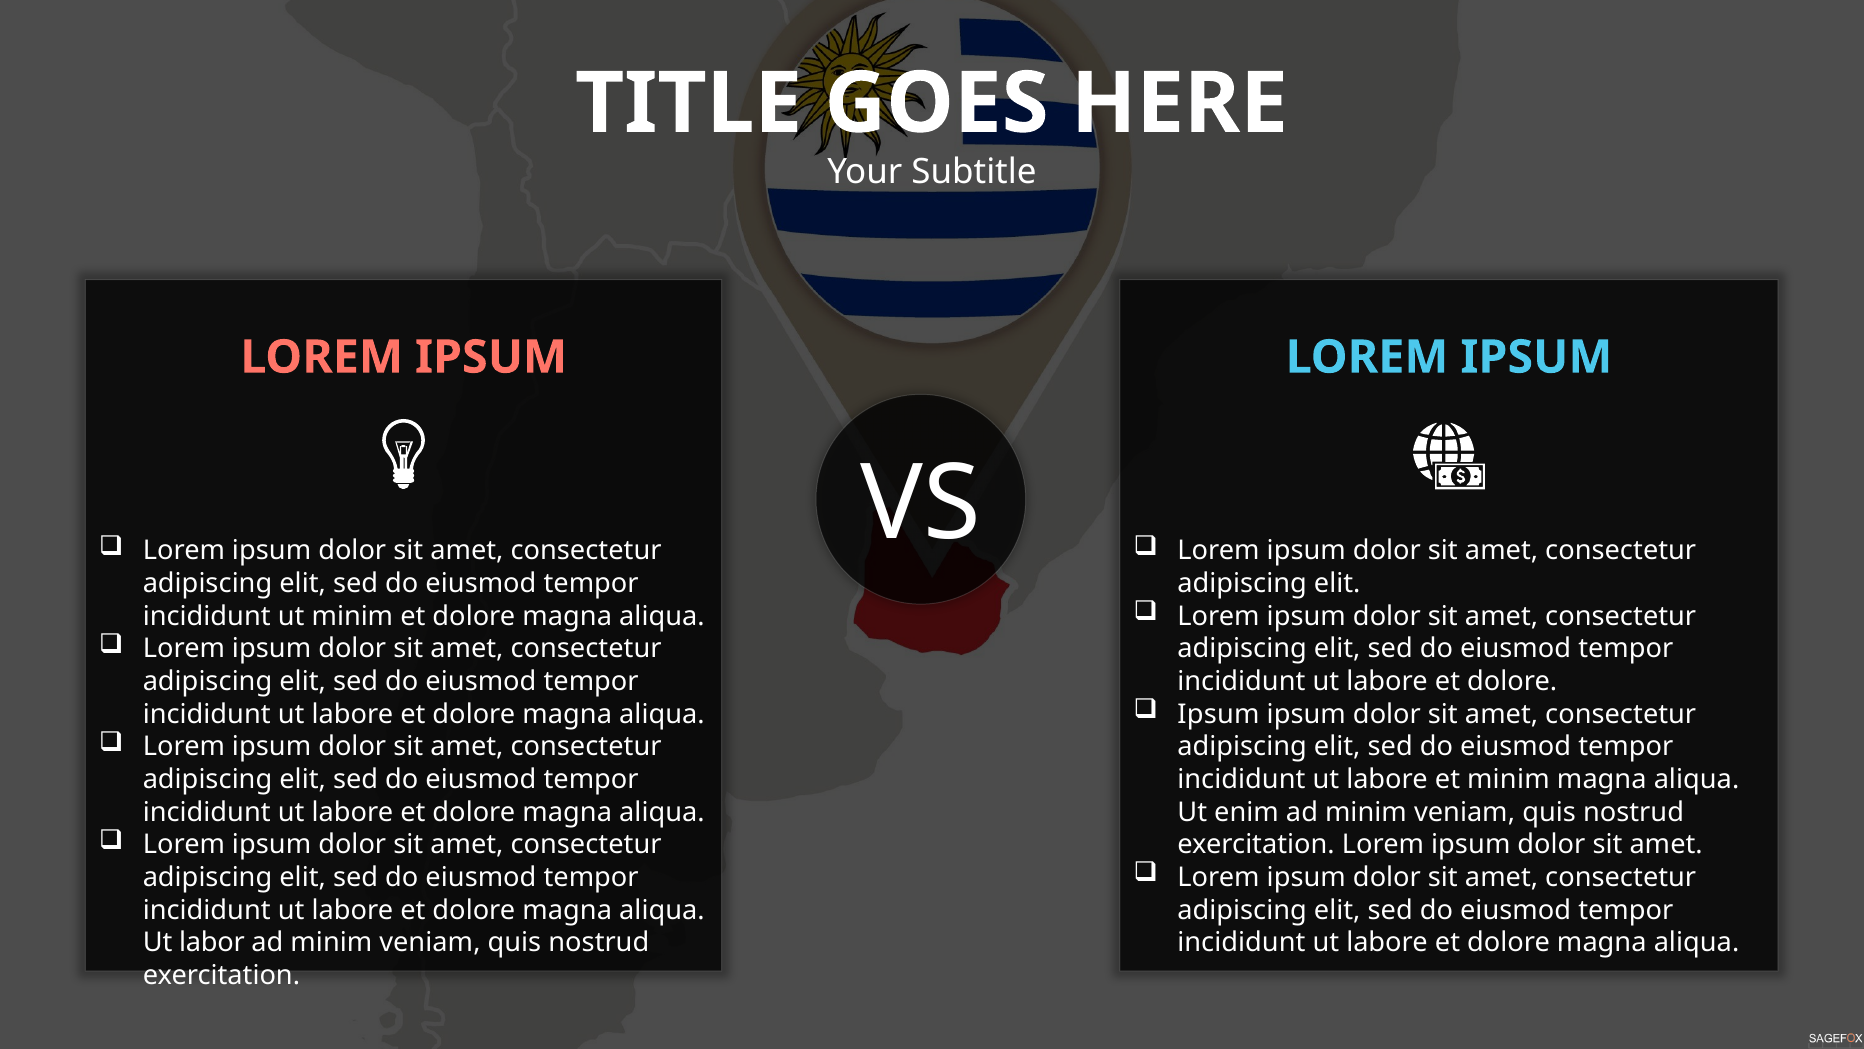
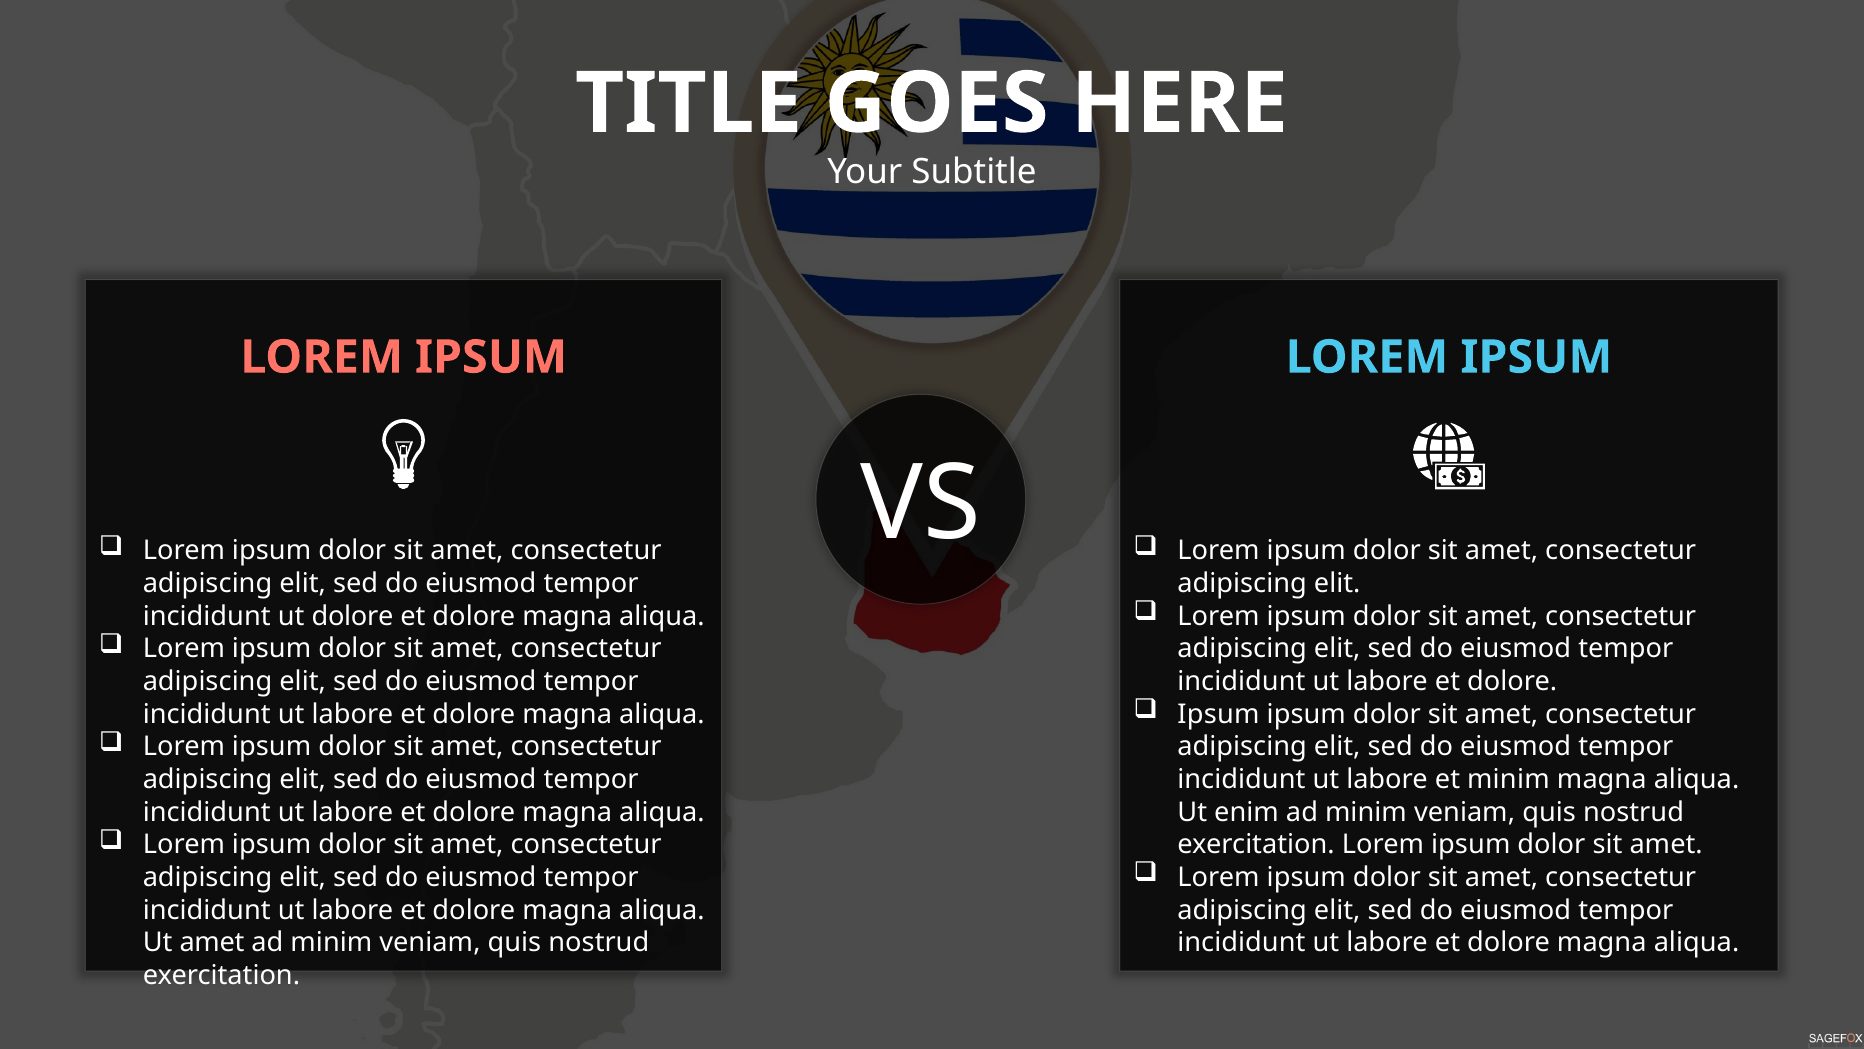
ut minim: minim -> dolore (353, 616)
Ut labor: labor -> amet (212, 942)
